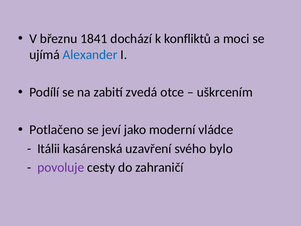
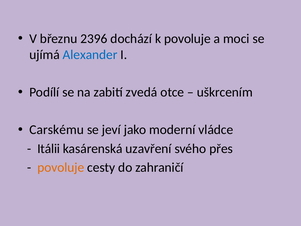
1841: 1841 -> 2396 (94, 39)
k konfliktů: konfliktů -> povoluje (187, 39)
Potlačeno: Potlačeno -> Carskému (57, 130)
bylo: bylo -> přes (221, 148)
povoluje colour: purple -> orange (61, 167)
